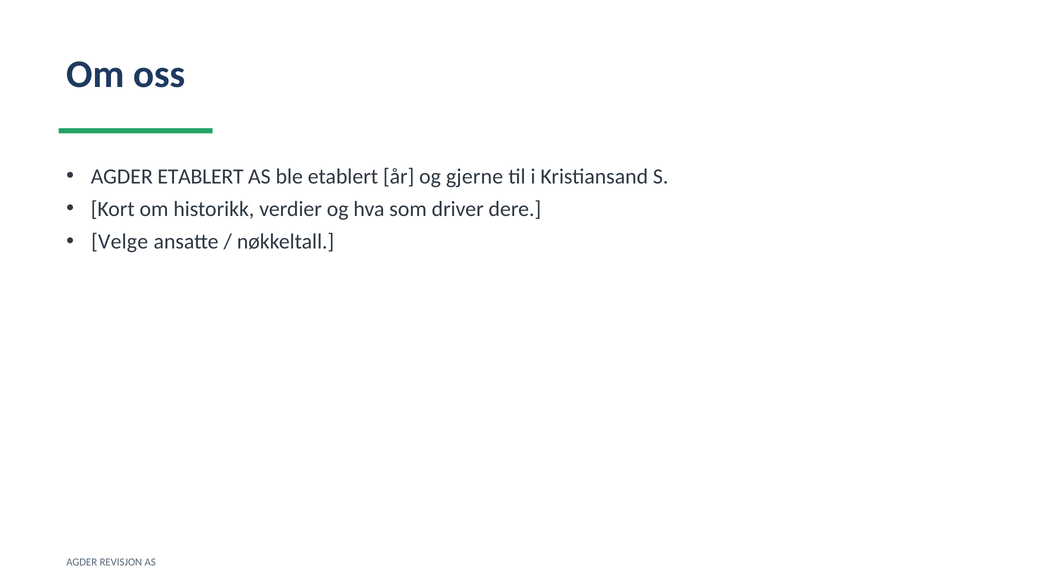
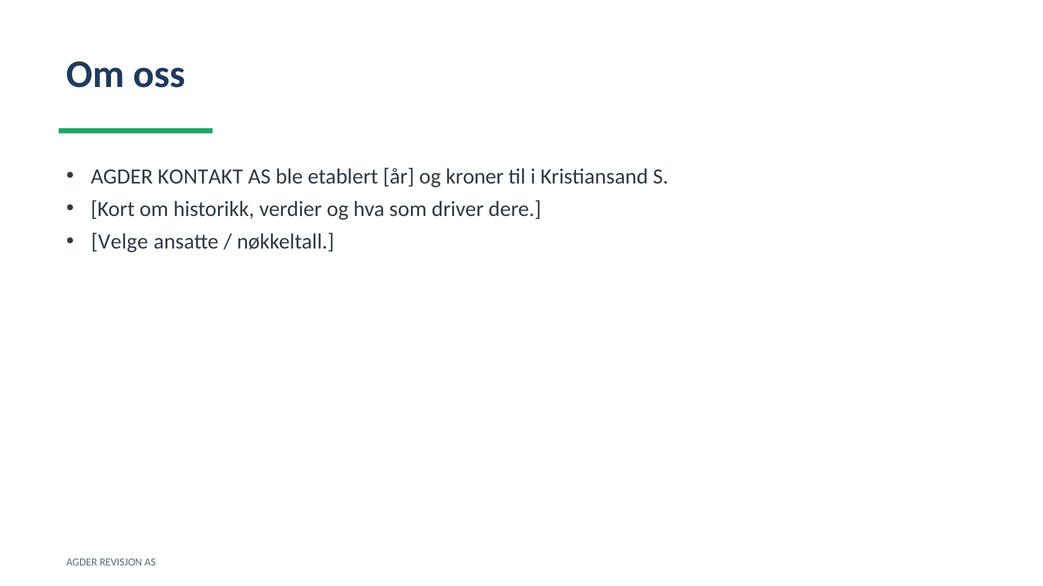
AGDER ETABLERT: ETABLERT -> KONTAKT (200, 177)
gjerne: gjerne -> kroner (475, 177)
